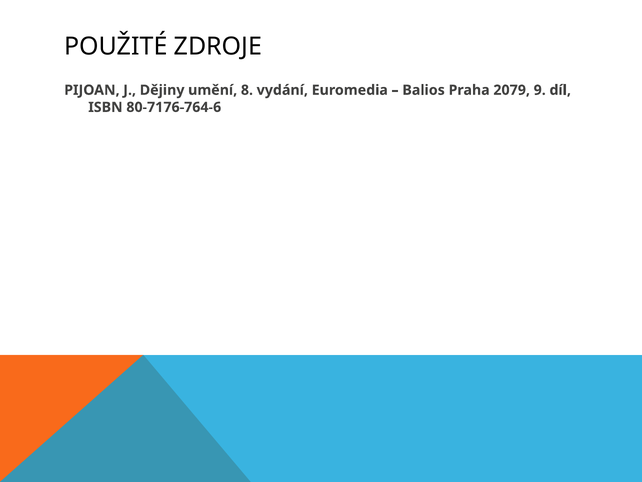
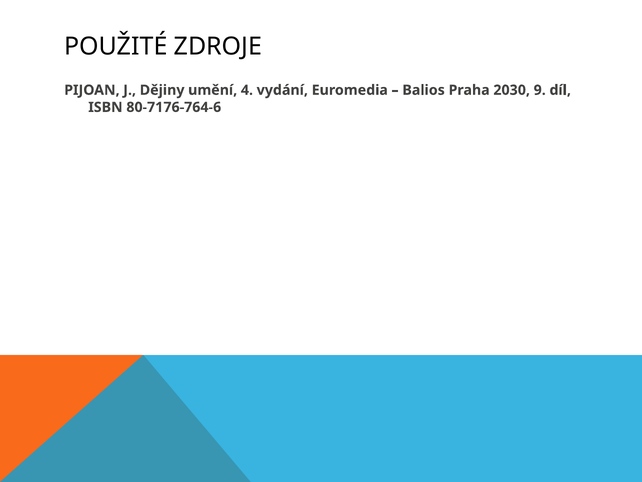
8: 8 -> 4 (247, 90)
2079: 2079 -> 2030 (512, 90)
